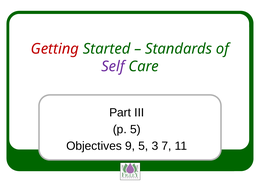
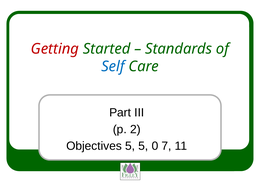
Self colour: purple -> blue (113, 67)
p 5: 5 -> 2 (135, 129)
Objectives 9: 9 -> 5 (130, 146)
3: 3 -> 0 (155, 146)
